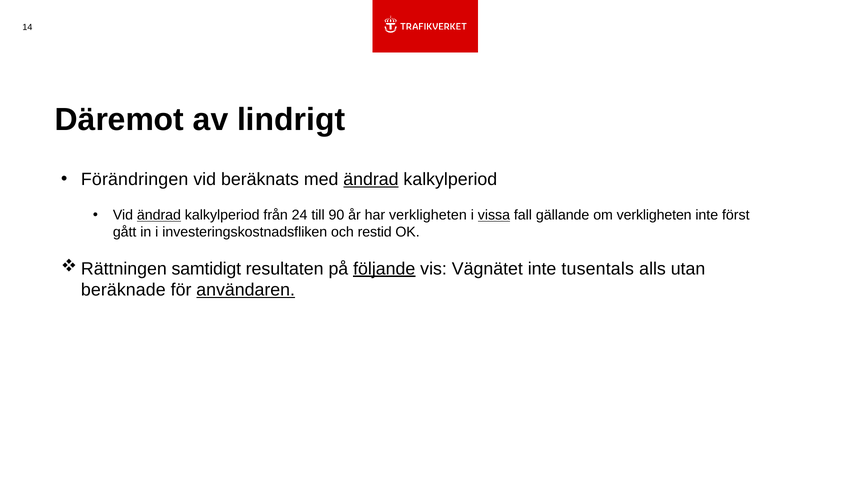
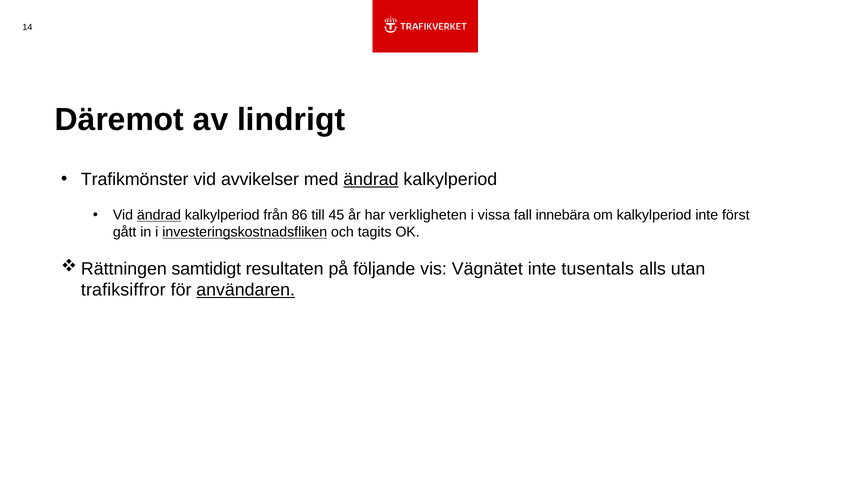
Förändringen: Förändringen -> Trafikmönster (135, 179)
beräknats: beräknats -> avvikelser (260, 179)
24: 24 -> 86 (300, 215)
90: 90 -> 45 (336, 215)
vissa underline: present -> none (494, 215)
gällande: gällande -> innebära (563, 215)
om verkligheten: verkligheten -> kalkylperiod (654, 215)
investeringskostnadsfliken underline: none -> present (245, 232)
restid: restid -> tagits (375, 232)
följande underline: present -> none (384, 268)
beräknade: beräknade -> trafiksiffror (123, 290)
